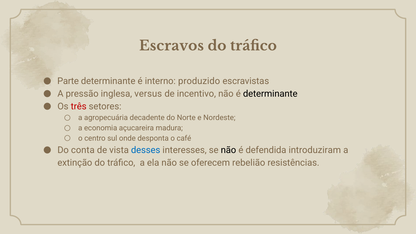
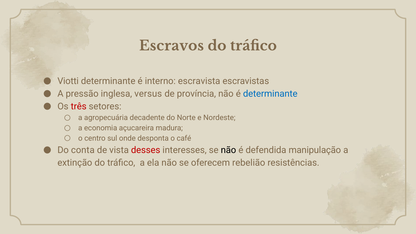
Parte: Parte -> Viotti (68, 81)
produzido: produzido -> escravista (199, 81)
incentivo: incentivo -> província (196, 94)
determinante colour: black -> blue (270, 94)
desses colour: blue -> red (146, 150)
introduziram: introduziram -> manipulação (315, 150)
